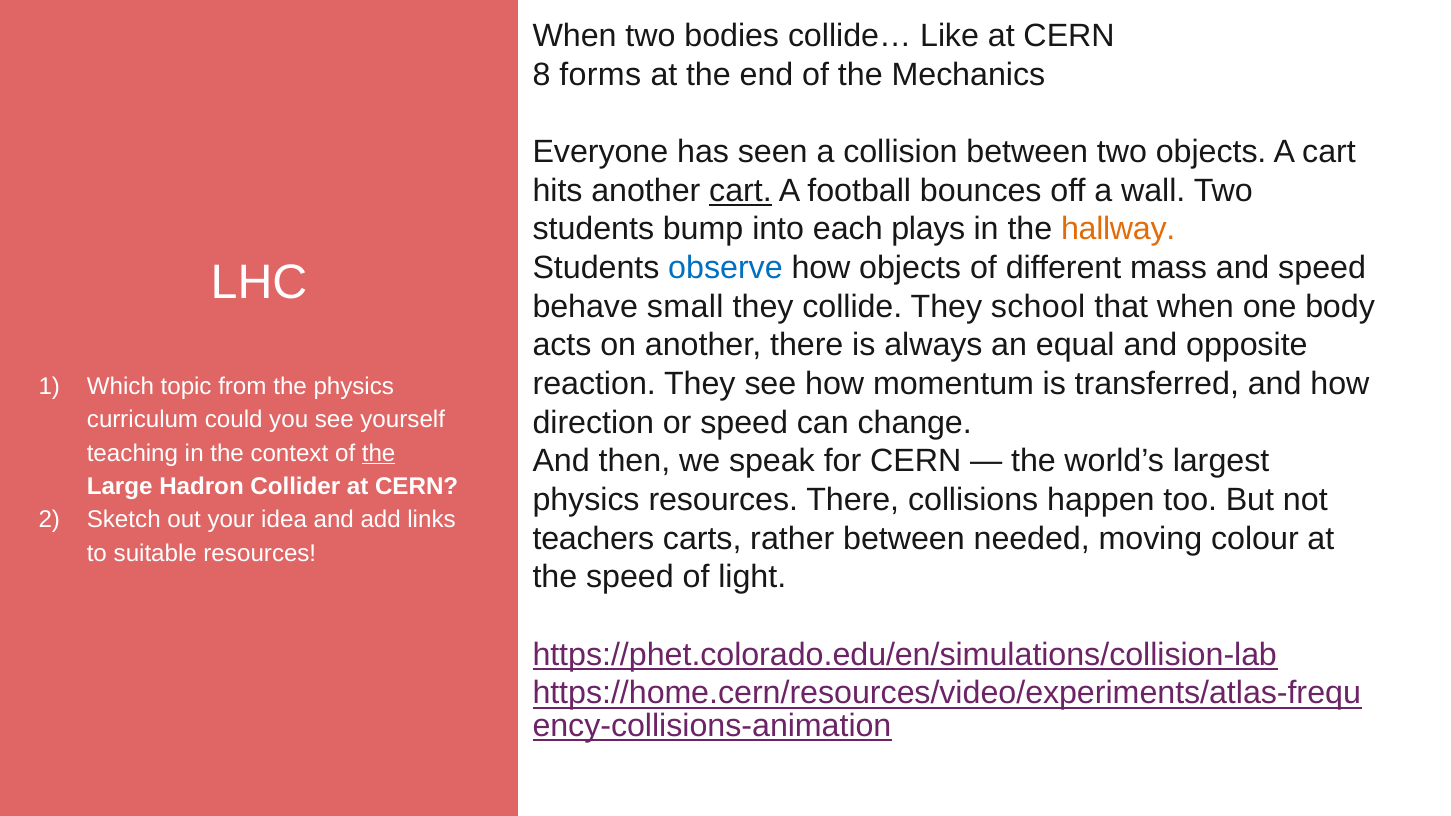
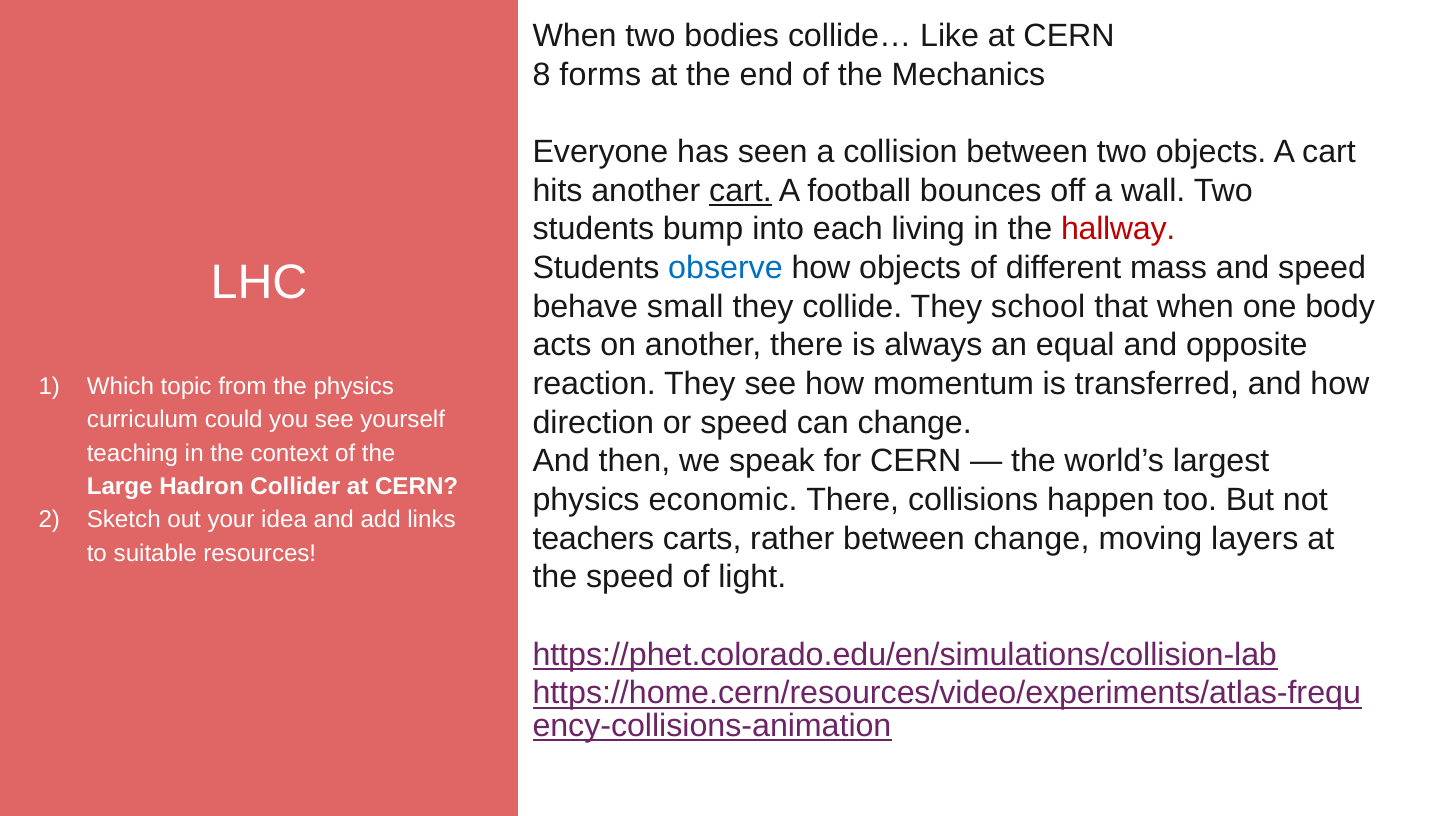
plays: plays -> living (928, 229)
hallway colour: orange -> red (1118, 229)
the underline: present -> none (379, 453)
physics resources: resources -> economic (723, 500)
between needed: needed -> change (1032, 539)
colour: colour -> layers (1255, 539)
